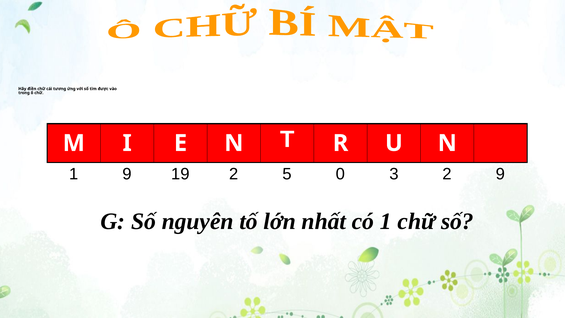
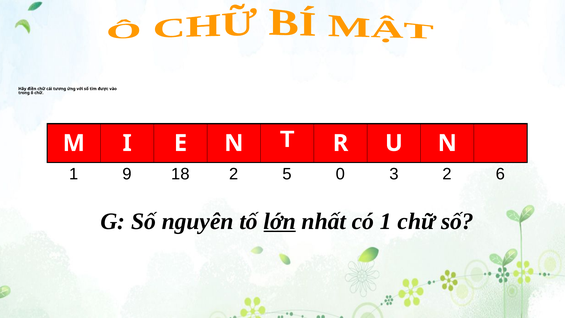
19: 19 -> 18 (180, 174)
2 9: 9 -> 6 (501, 174)
lớn underline: none -> present (280, 221)
